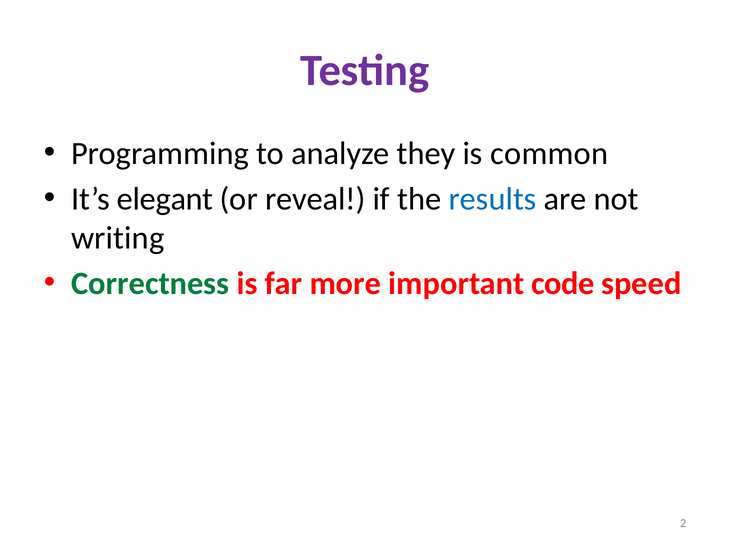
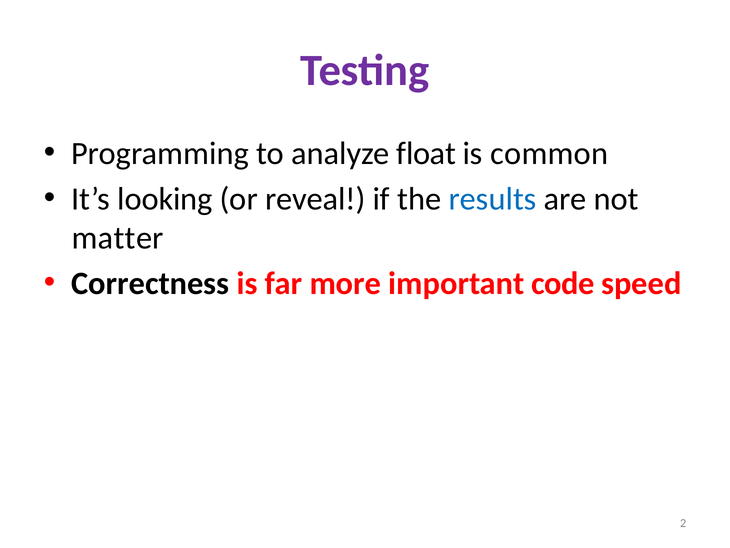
they: they -> float (426, 153)
elegant: elegant -> looking (165, 199)
writing: writing -> matter (118, 238)
Correctness colour: green -> black (150, 283)
